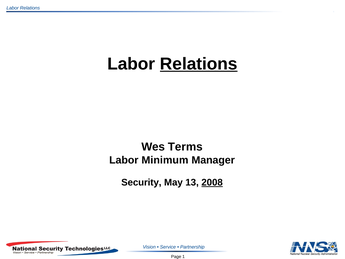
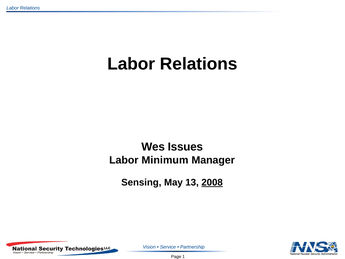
Relations underline: present -> none (199, 64)
Terms: Terms -> Issues (185, 147)
Security: Security -> Sensing (141, 182)
